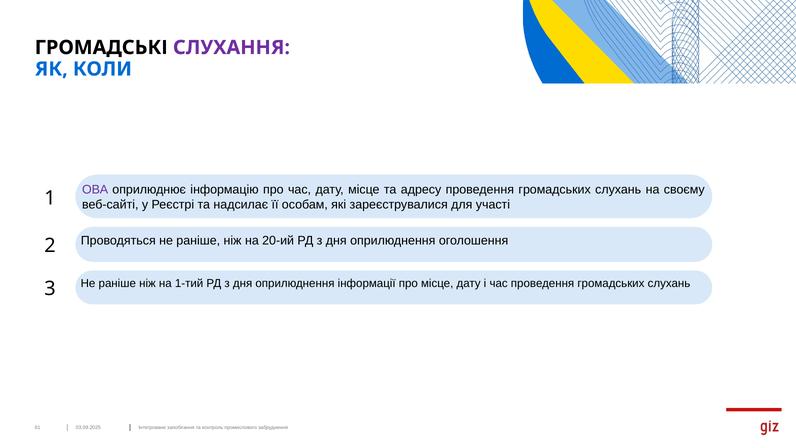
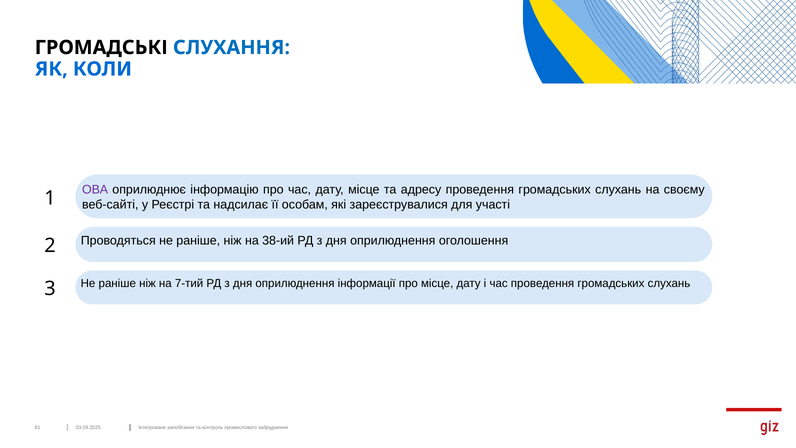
СЛУХАННЯ colour: purple -> blue (231, 48)
20-ий: 20-ий -> 38-ий (278, 240)
1-тий: 1-тий -> 7-тий (189, 283)
